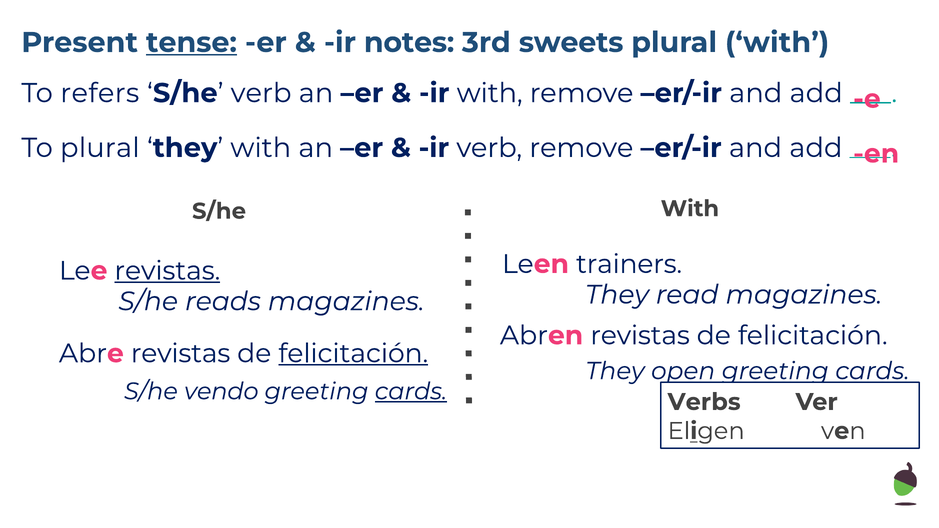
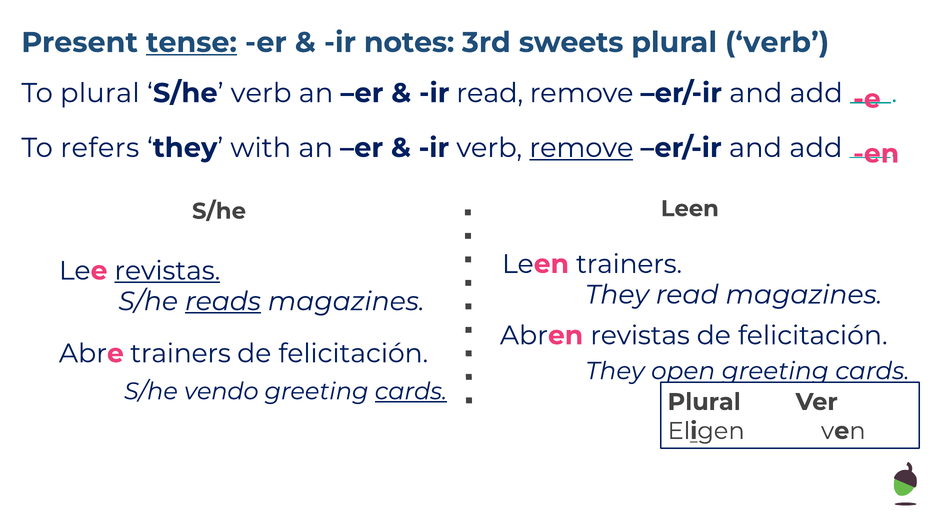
plural with: with -> verb (777, 43)
To refers: refers -> plural (100, 93)
ir with: with -> read (490, 93)
To plural: plural -> refers (100, 148)
remove underline: none -> present (581, 148)
With: With -> Leen (690, 209)
reads underline: none -> present (223, 302)
Abre revistas: revistas -> trainers (181, 354)
felicitación underline: present -> none (353, 354)
Verbs: Verbs -> Plural (704, 402)
